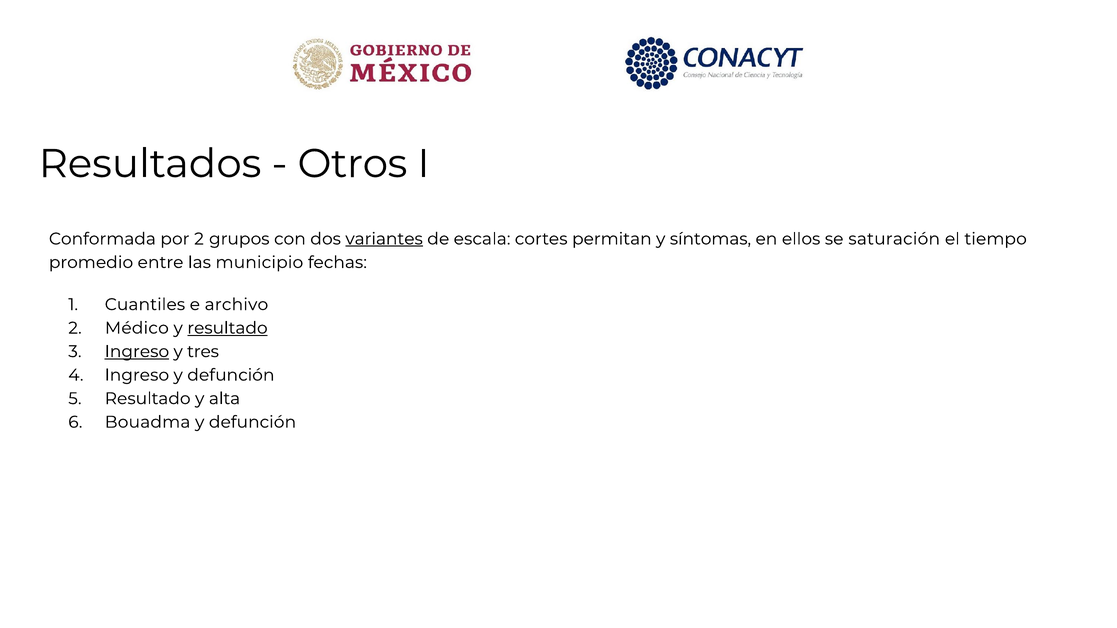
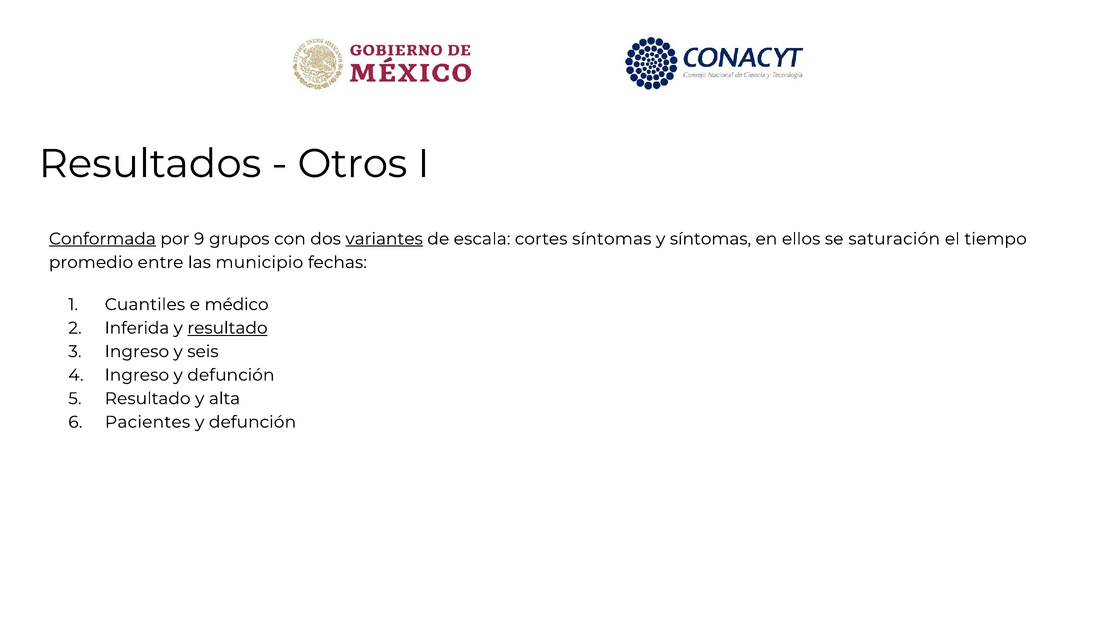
Conformada underline: none -> present (102, 239)
por 2: 2 -> 9 (199, 239)
cortes permitan: permitan -> síntomas (612, 239)
archivo: archivo -> médico (237, 305)
Médico: Médico -> Inferida (137, 328)
Ingreso underline: present -> none (137, 352)
tres: tres -> seis (203, 352)
Bouadma: Bouadma -> Pacientes (148, 422)
